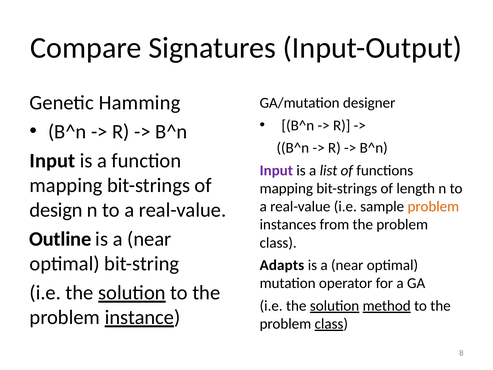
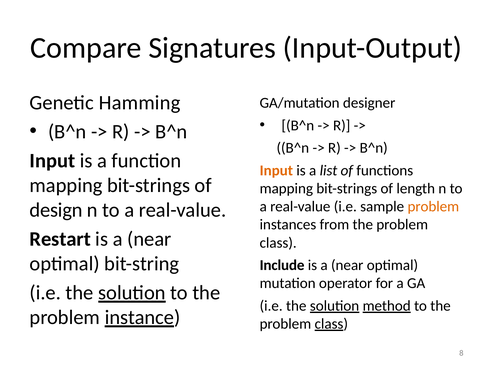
Input colour: purple -> orange (276, 170)
Outline: Outline -> Restart (60, 239)
Adapts: Adapts -> Include (282, 265)
